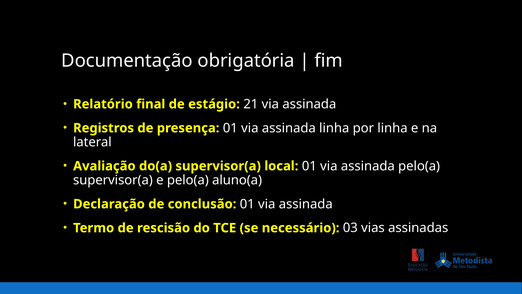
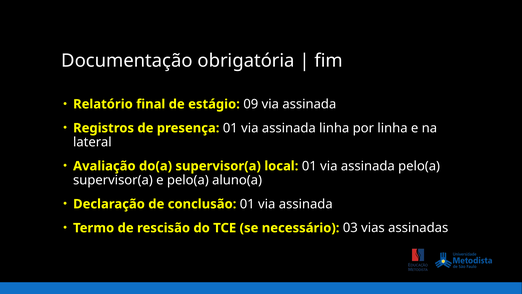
21: 21 -> 09 (251, 104)
